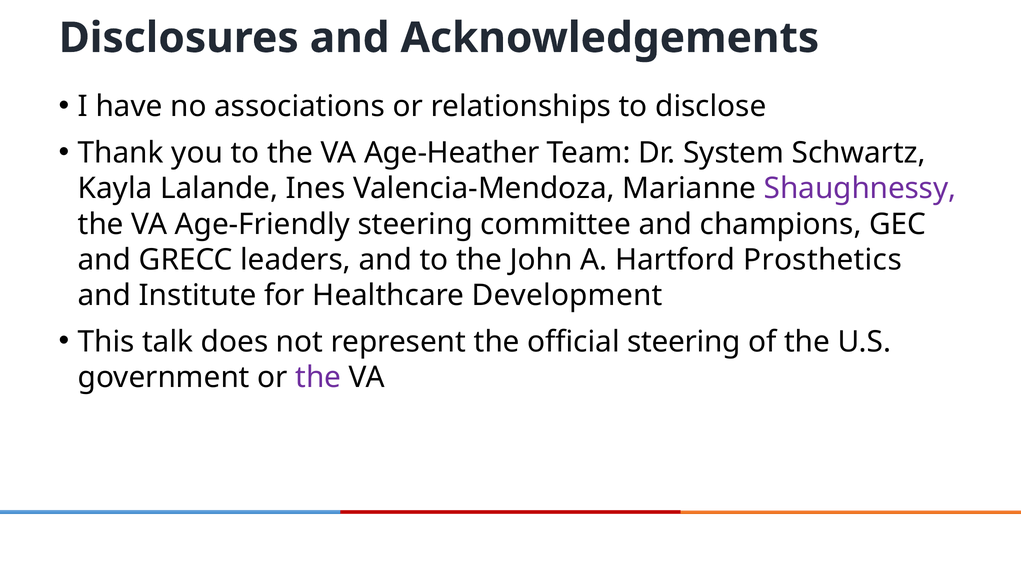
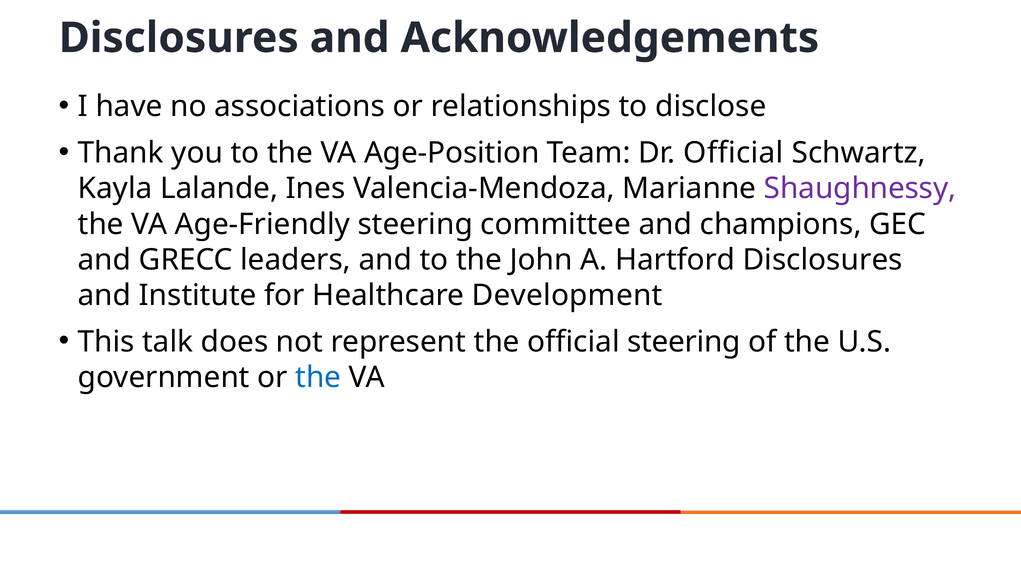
Age-Heather: Age-Heather -> Age-Position (452, 153)
Dr System: System -> Official (733, 153)
Hartford Prosthetics: Prosthetics -> Disclosures (823, 260)
the colour: purple -> blue (318, 378)
